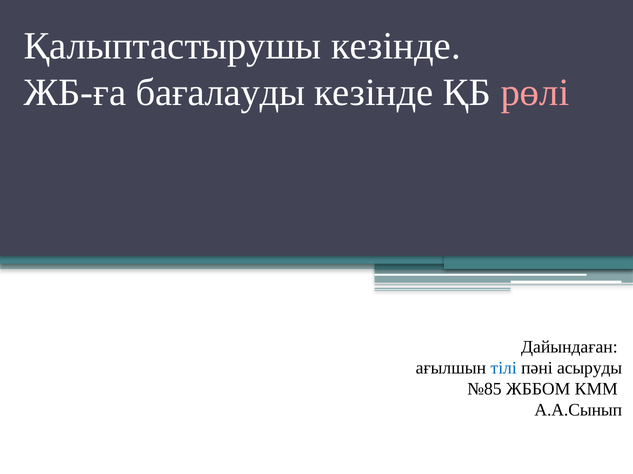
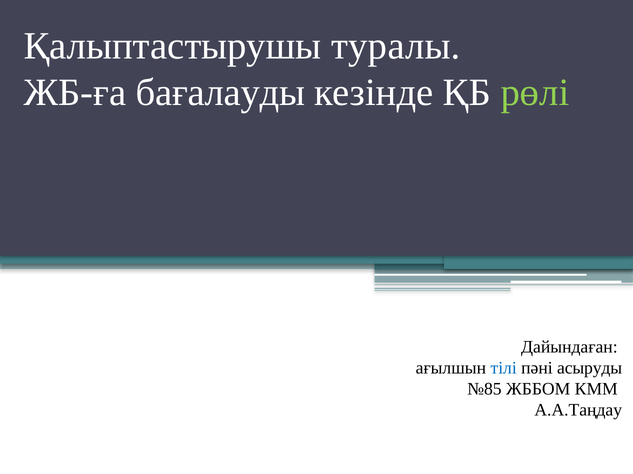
Қалыптастырушы кезінде: кезінде -> туралы (396, 46)
рөлі colour: pink -> light green (535, 92)
А.А.Сынып: А.А.Сынып -> А.А.Таңдау (578, 411)
